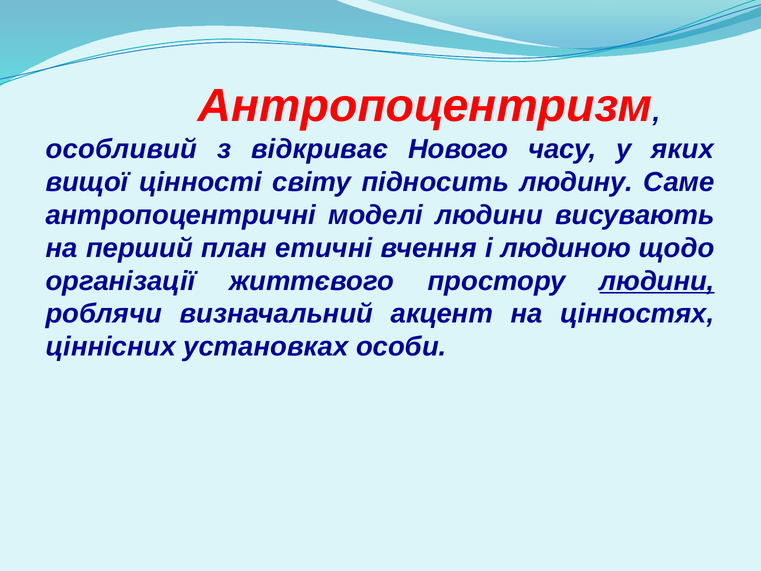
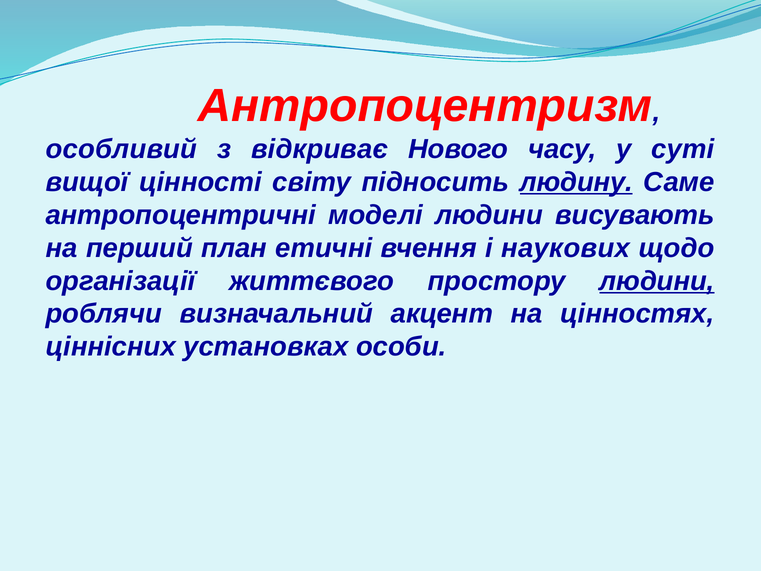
яких: яких -> суті (683, 149)
людину underline: none -> present (576, 182)
людиною: людиною -> наукових (566, 248)
